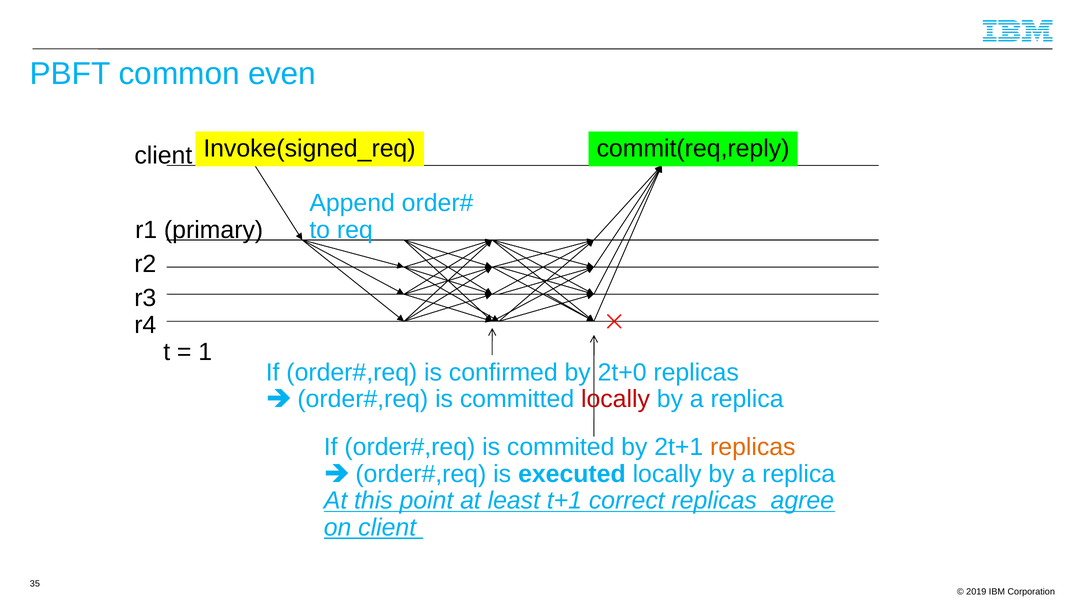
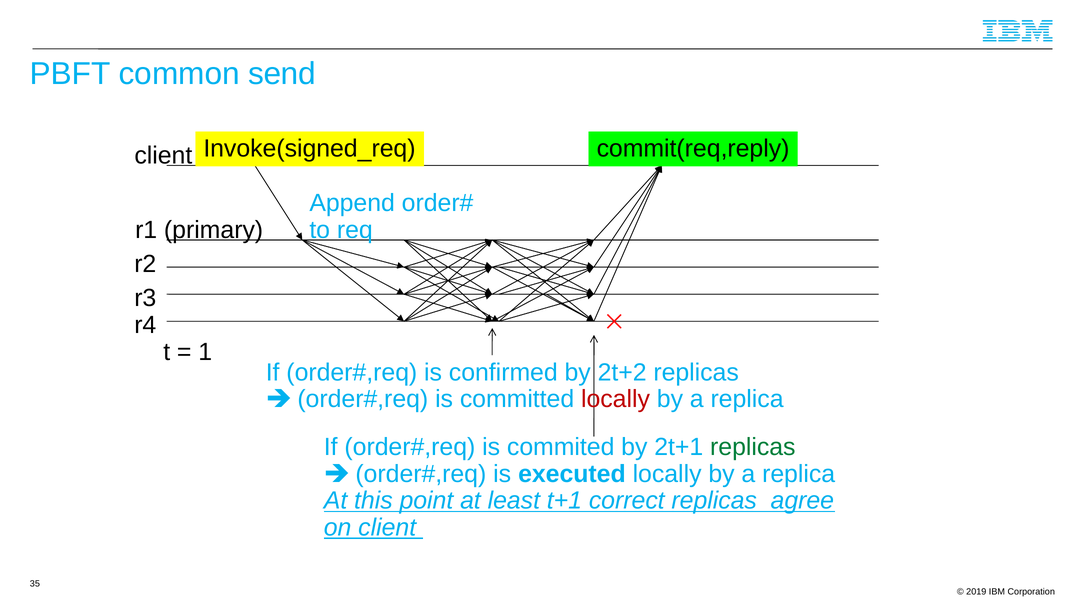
even: even -> send (282, 74)
2t+0: 2t+0 -> 2t+2 (622, 373)
replicas colour: orange -> green (753, 447)
